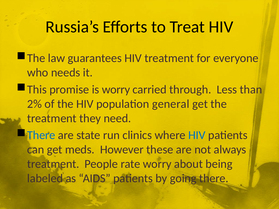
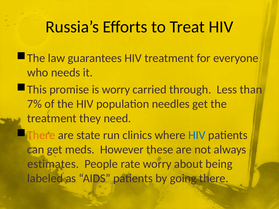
2%: 2% -> 7% (34, 104)
general: general -> needles (171, 104)
There colour: blue -> orange (41, 135)
treatment: treatment -> estimates (53, 164)
